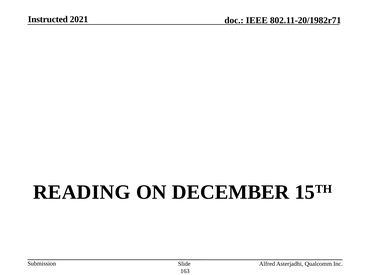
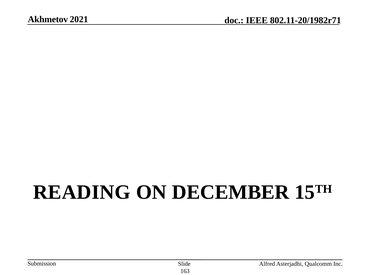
Instructed: Instructed -> Akhmetov (48, 19)
